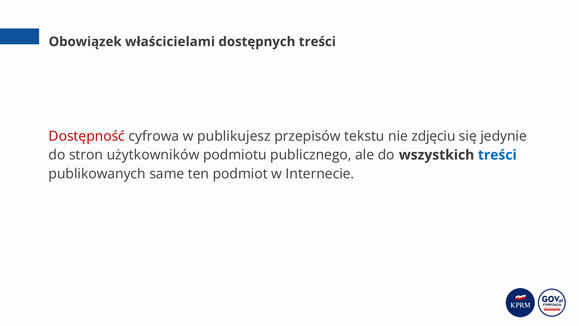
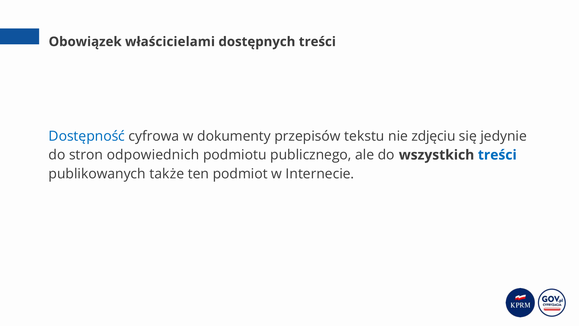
Dostępność colour: red -> blue (87, 136)
publikujesz: publikujesz -> dokumenty (234, 136)
użytkowników: użytkowników -> odpowiednich (153, 155)
same: same -> także (167, 174)
